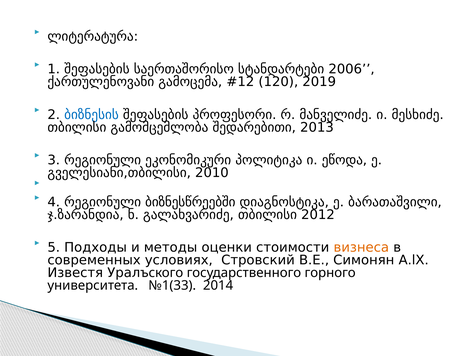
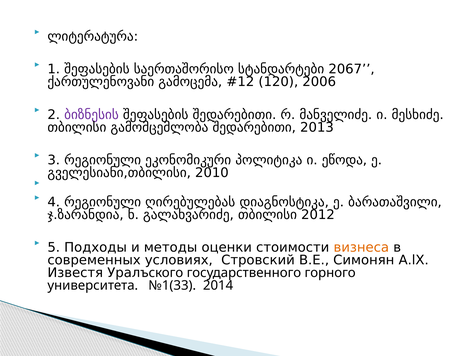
2006: 2006 -> 2067 (352, 69)
2019: 2019 -> 2006 (319, 82)
ბიზნესის colour: blue -> purple (91, 115)
შეფასების პროფესორი: პროფესორი -> შედარებითი (234, 115)
ბიზნესწრეებში: ბიზნესწრეებში -> ღირებულებას (190, 202)
